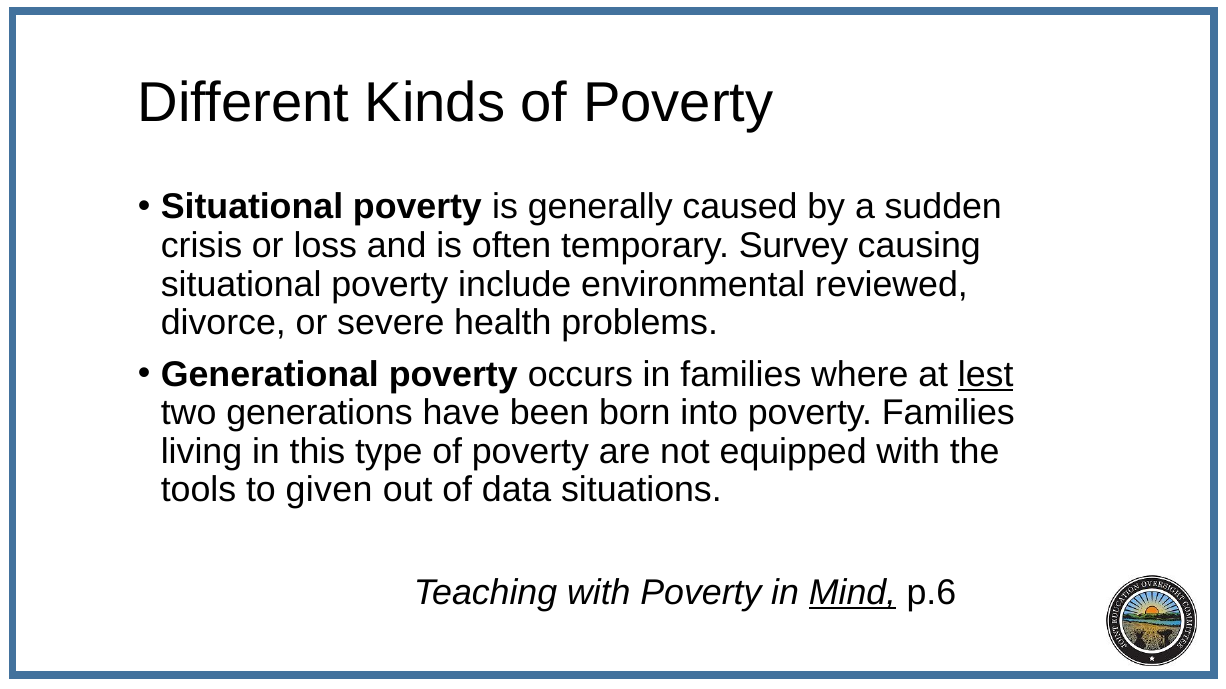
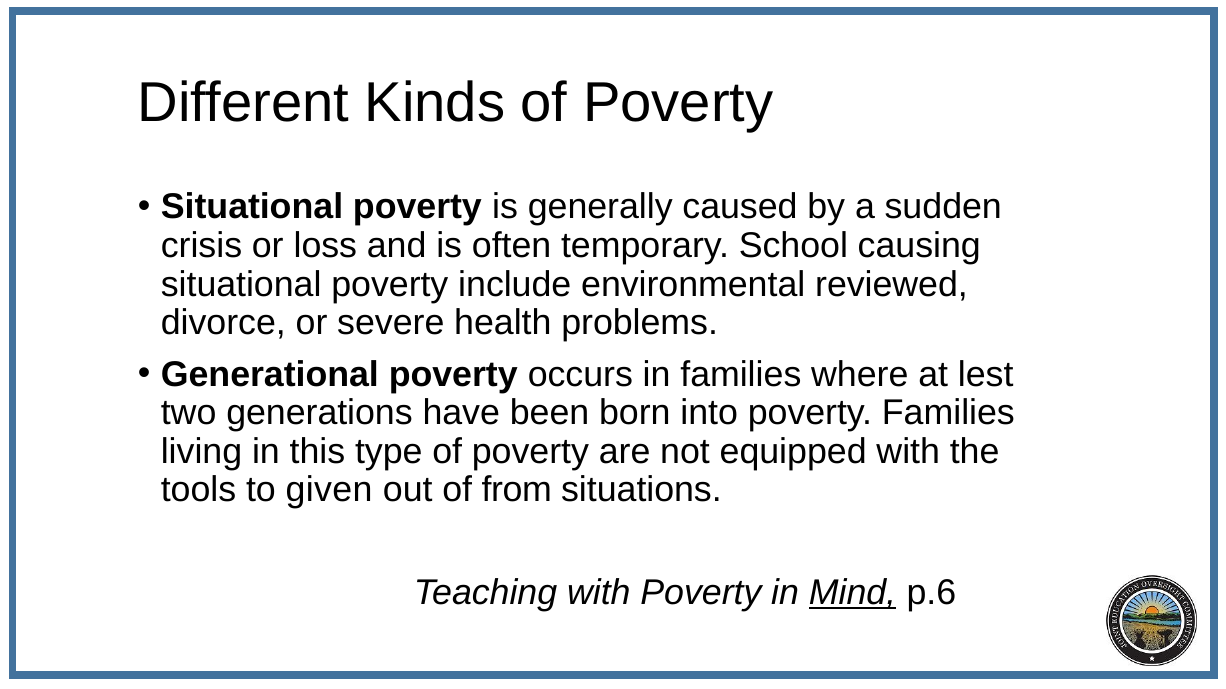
Survey: Survey -> School (793, 246)
lest underline: present -> none (986, 375)
data: data -> from (517, 490)
